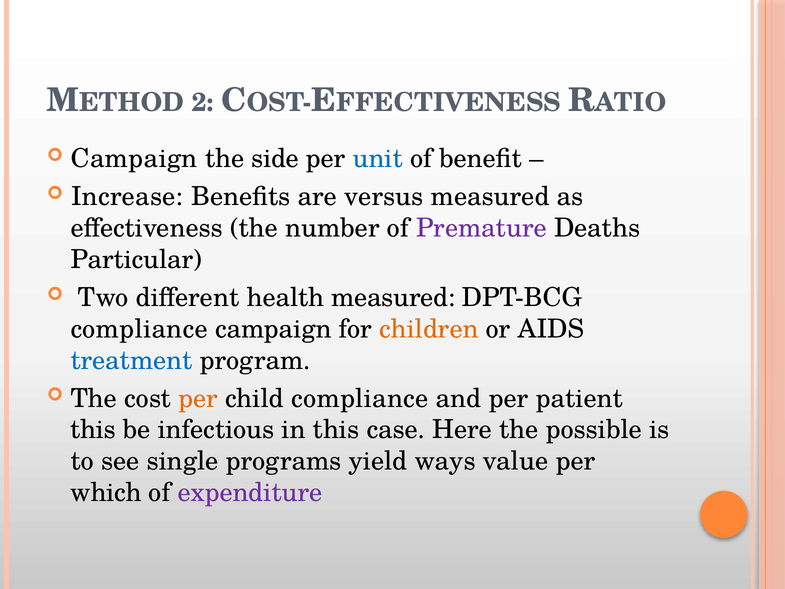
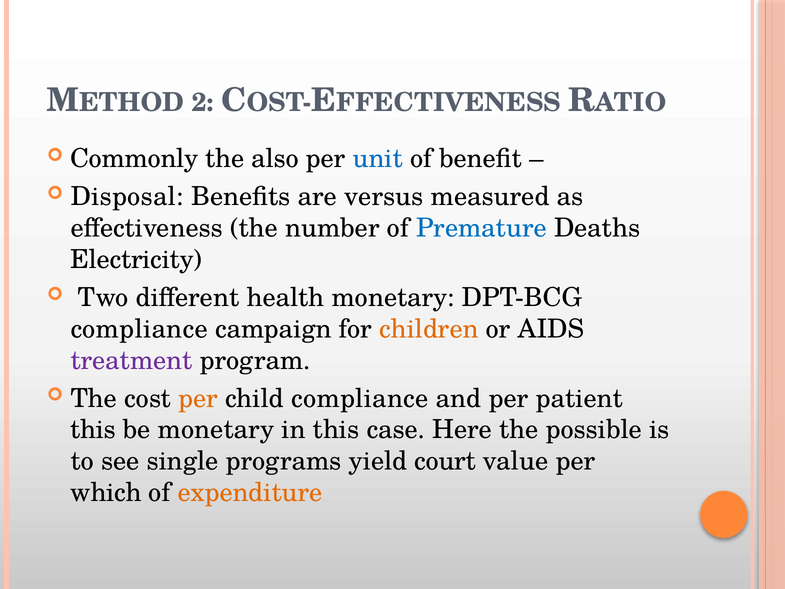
Campaign: Campaign -> Commonly (134, 159)
side: side -> also (275, 159)
Increase: Increase -> Disposal (127, 197)
Premature colour: purple -> blue (481, 228)
Particular: Particular -> Electricity (136, 260)
health measured: measured -> monetary (393, 297)
treatment colour: blue -> purple (132, 360)
be infectious: infectious -> monetary (216, 430)
ways: ways -> court (445, 461)
expenditure colour: purple -> orange (250, 492)
